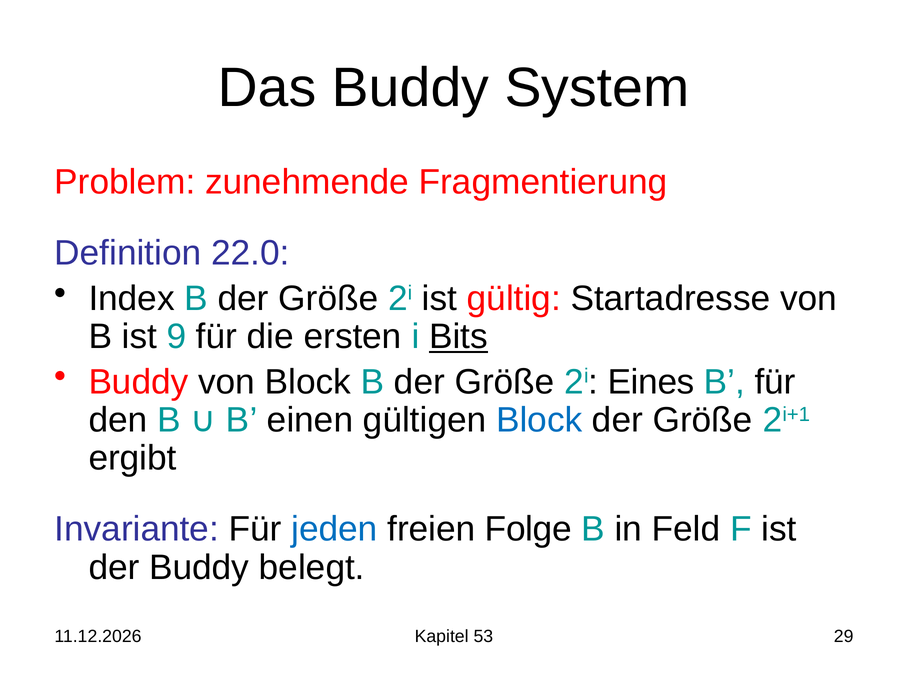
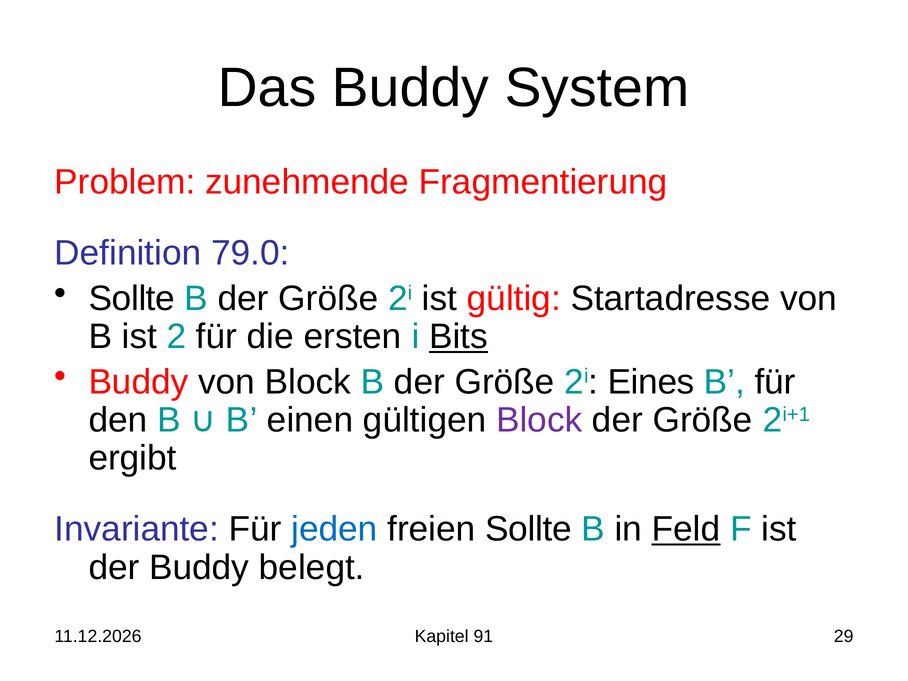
22.0: 22.0 -> 79.0 (250, 253)
Index: Index -> Sollte (132, 299)
9: 9 -> 2 (177, 337)
Block colour: blue -> purple (539, 420)
freien Folge: Folge -> Sollte (528, 529)
Feld underline: none -> present (686, 529)
53: 53 -> 91 (483, 637)
